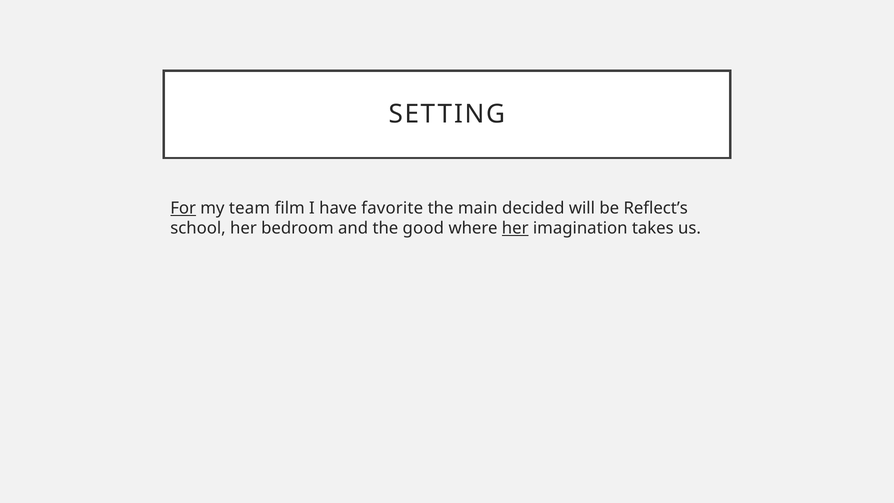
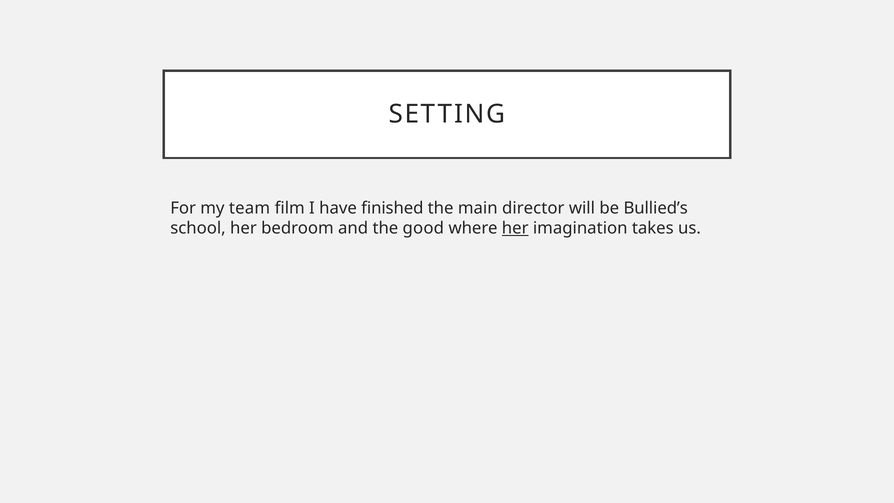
For underline: present -> none (183, 208)
favorite: favorite -> finished (392, 208)
decided: decided -> director (533, 208)
Reflect’s: Reflect’s -> Bullied’s (656, 208)
